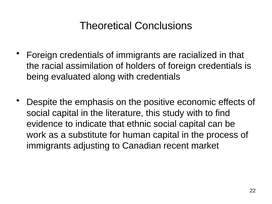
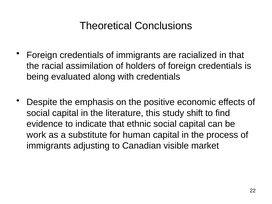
study with: with -> shift (195, 113)
recent: recent -> visible (176, 146)
